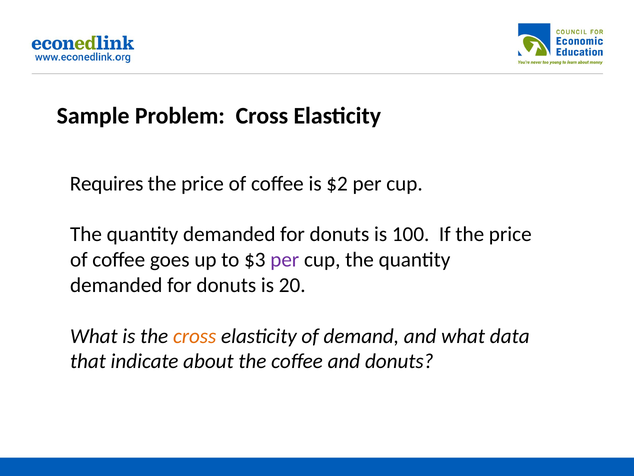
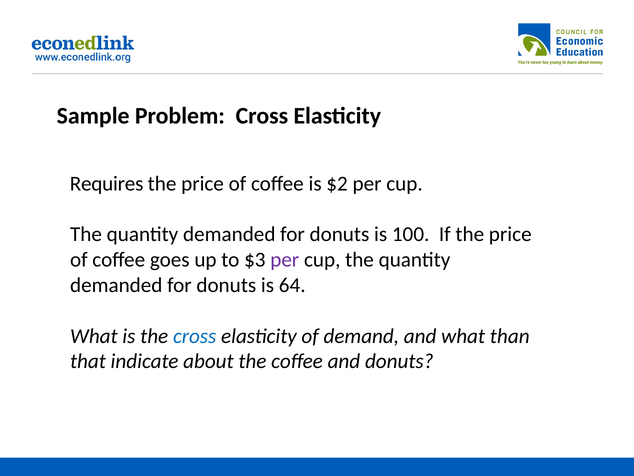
20: 20 -> 64 (292, 285)
cross colour: orange -> blue (195, 336)
data: data -> than (510, 336)
